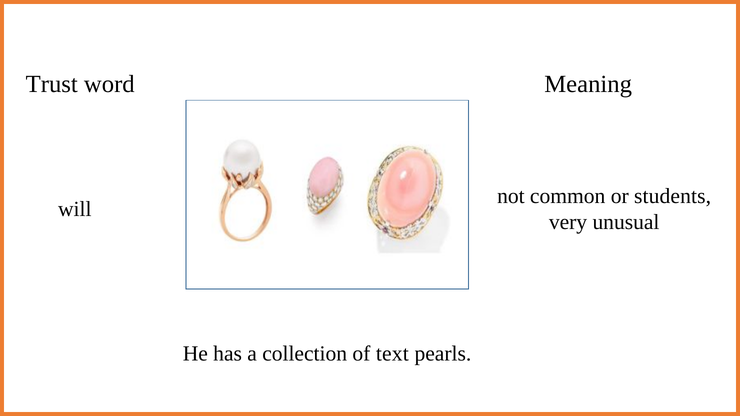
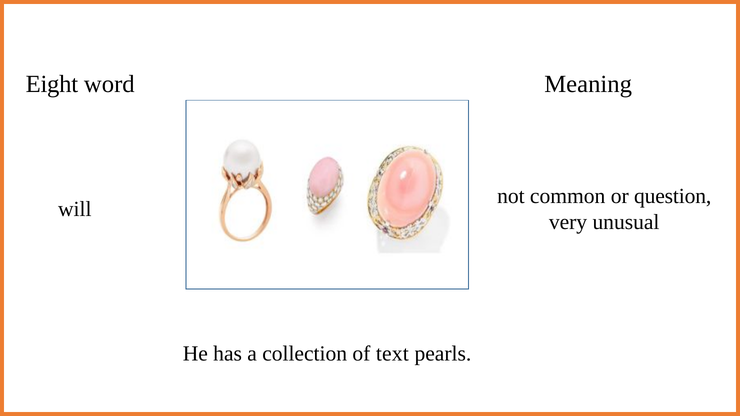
Trust: Trust -> Eight (52, 84)
students: students -> question (673, 196)
